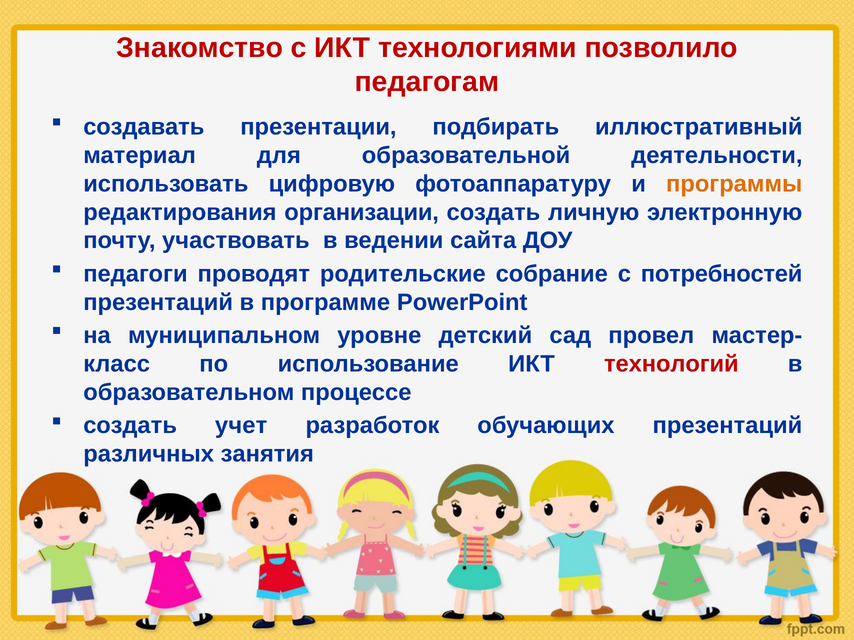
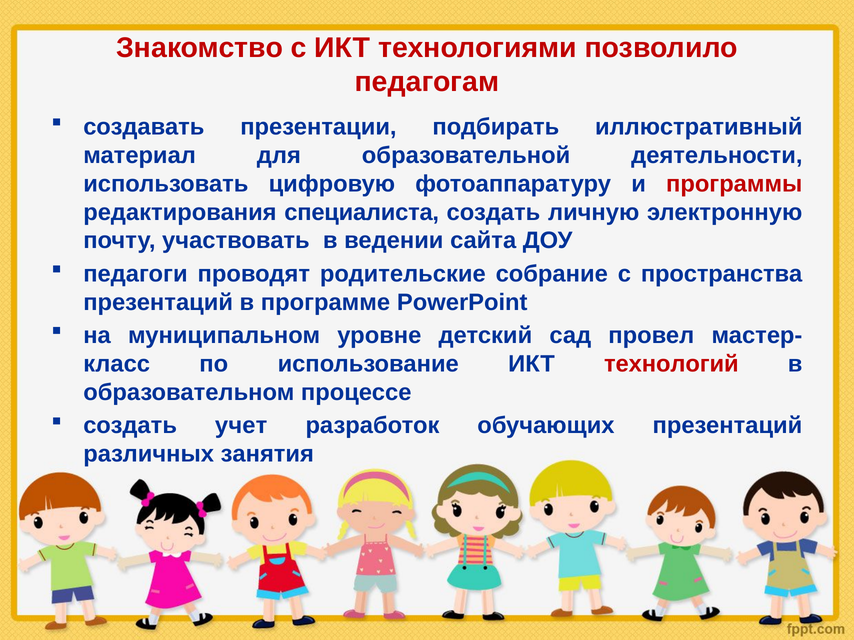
программы colour: orange -> red (734, 184)
организации: организации -> специалиста (362, 212)
потребностей: потребностей -> пространства (722, 274)
